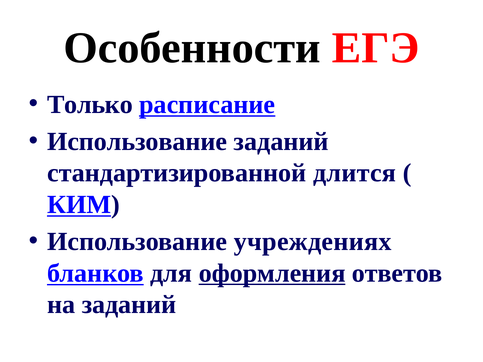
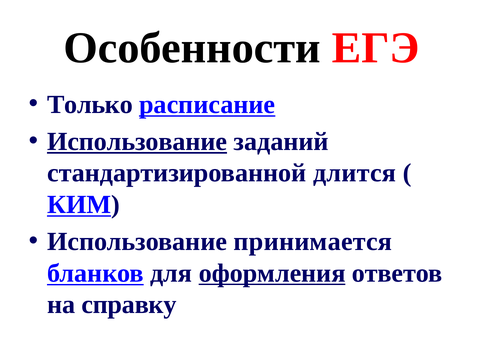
Использование underline: none -> present (137, 142)
учреждениях: учреждениях -> принимается (313, 242)
на заданий: заданий -> справку (129, 305)
